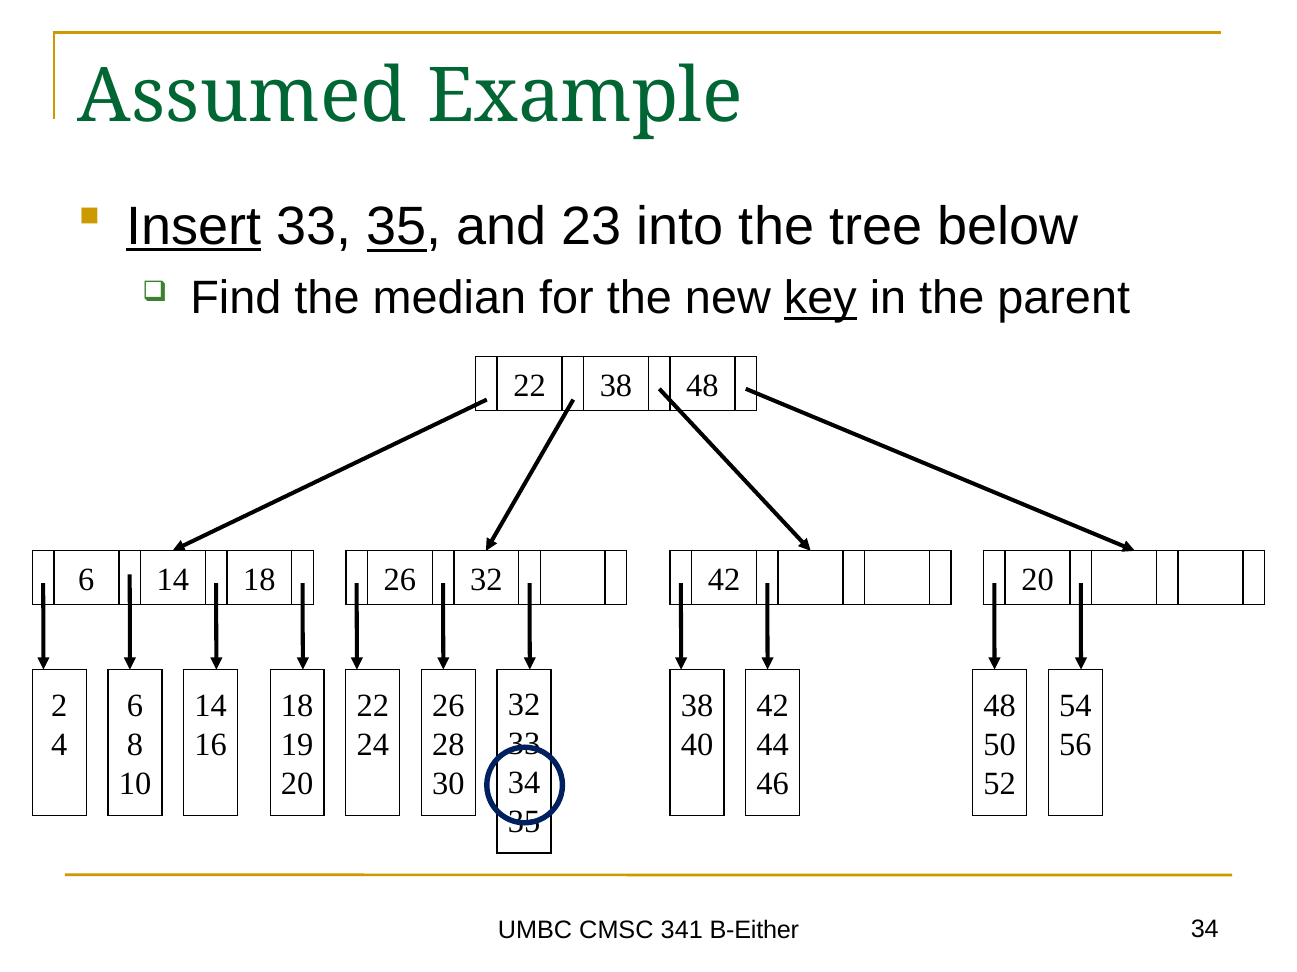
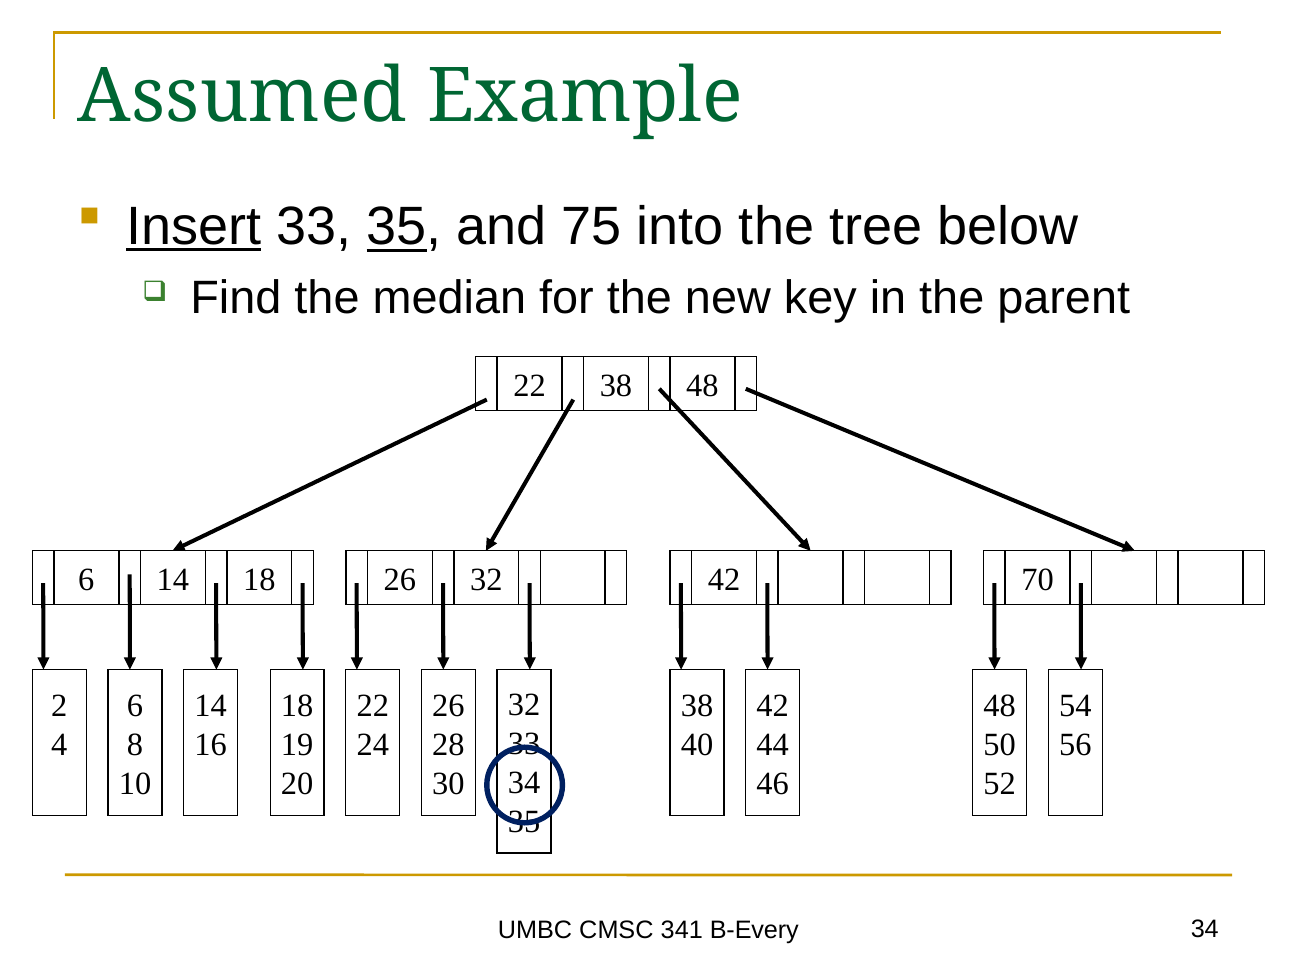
23: 23 -> 75 (592, 227)
key underline: present -> none (820, 298)
42 20: 20 -> 70 (1038, 580)
B-Either: B-Either -> B-Every (754, 930)
